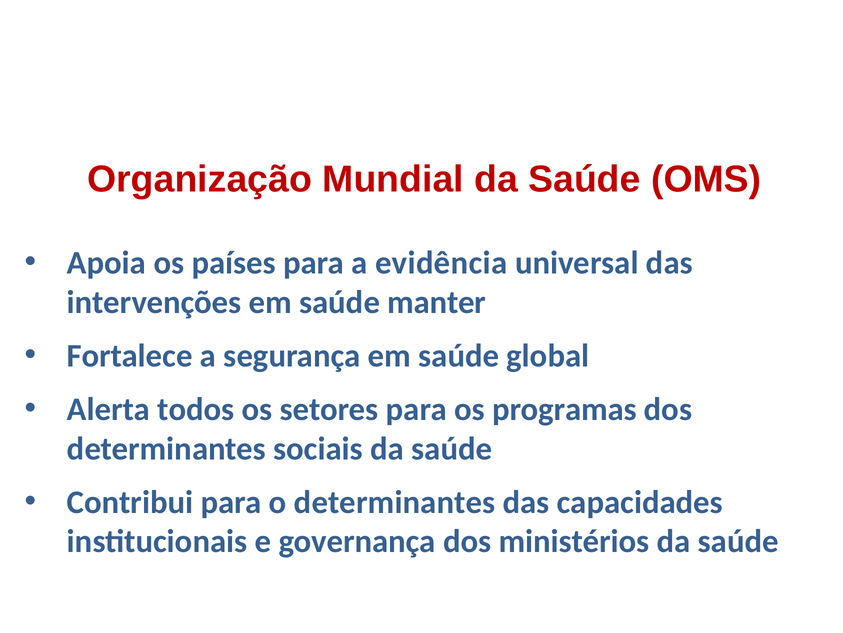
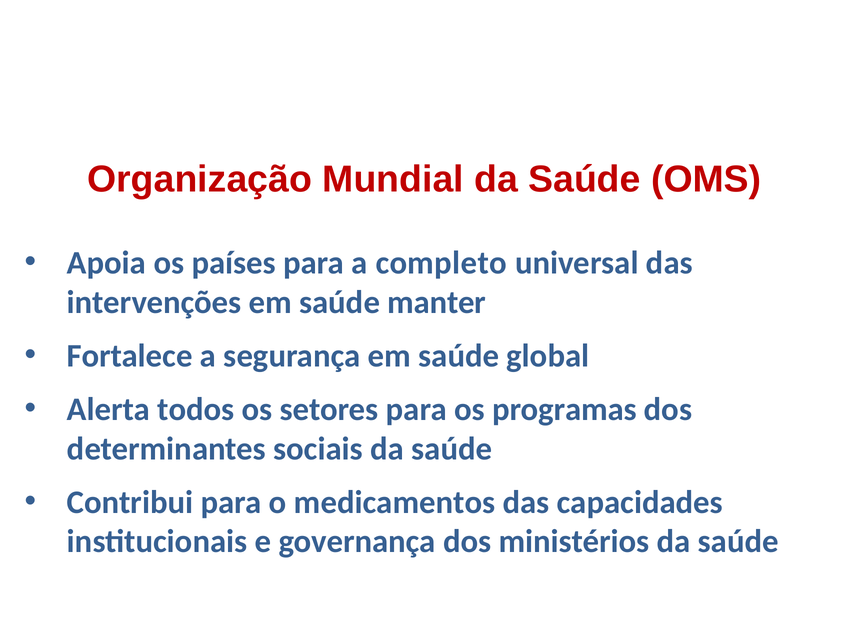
evidência: evidência -> completo (441, 263)
o determinantes: determinantes -> medicamentos (395, 502)
